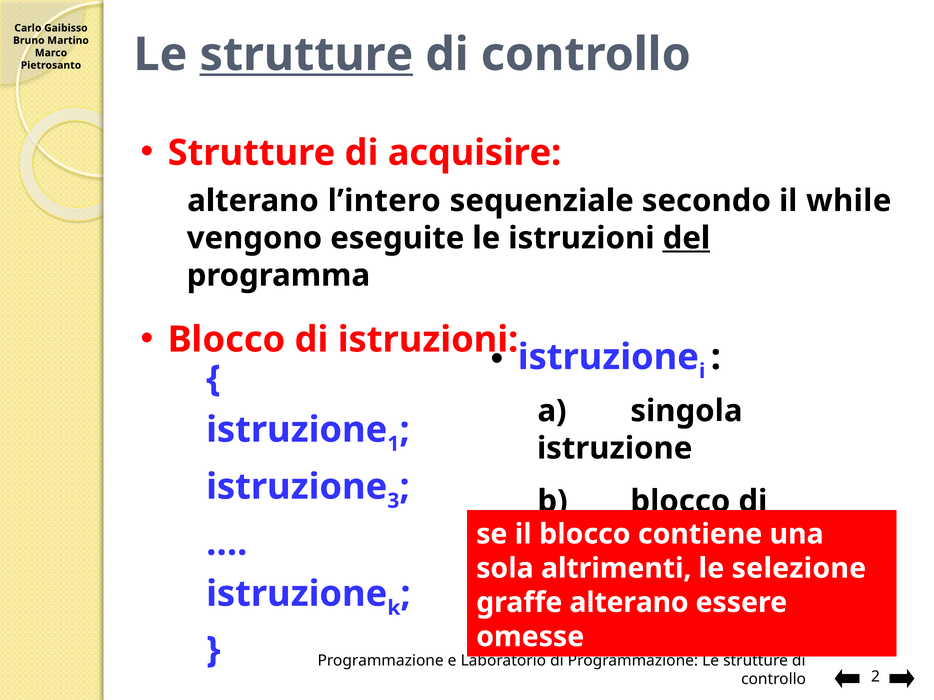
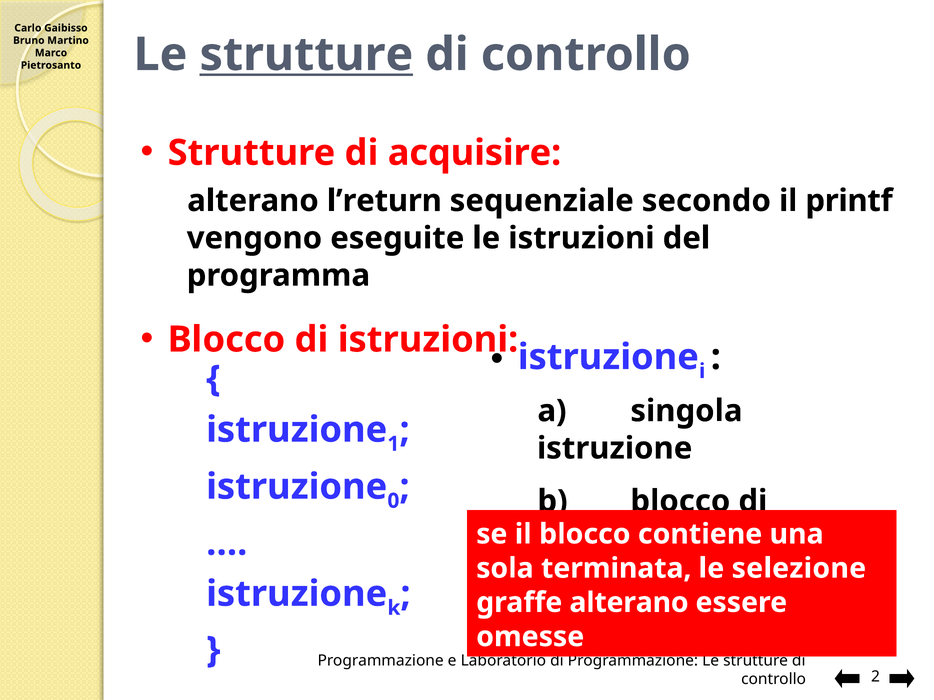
l’intero: l’intero -> l’return (384, 201)
while: while -> printf (849, 201)
del underline: present -> none (686, 238)
3: 3 -> 0 (393, 501)
altrimenti: altrimenti -> terminata (616, 569)
